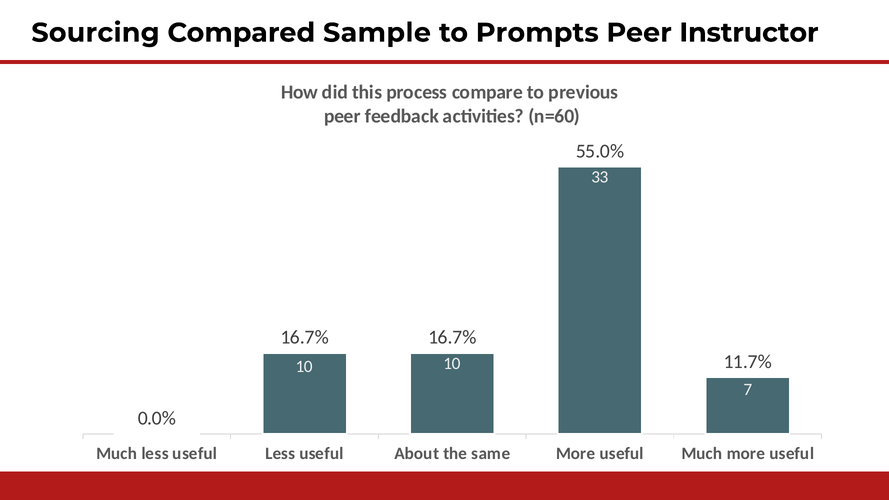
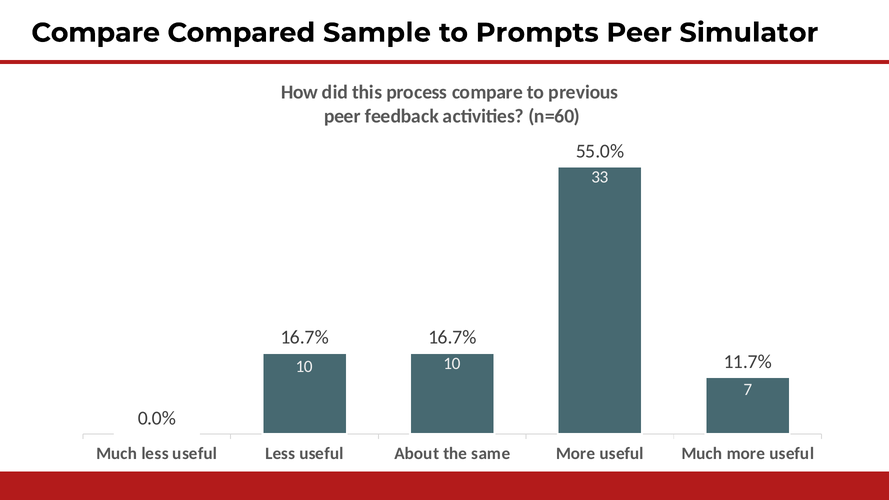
Sourcing: Sourcing -> Compare (96, 33)
Instructor: Instructor -> Simulator (749, 33)
